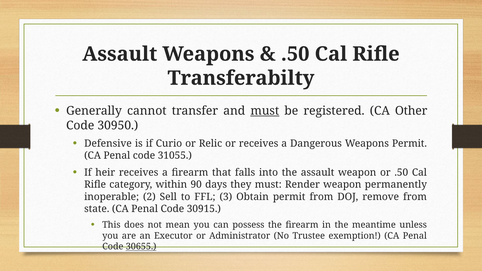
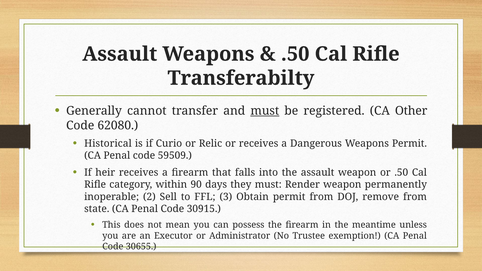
30950: 30950 -> 62080 (118, 125)
Defensive: Defensive -> Historical (108, 144)
31055: 31055 -> 59509 (175, 156)
30655 underline: present -> none (141, 247)
